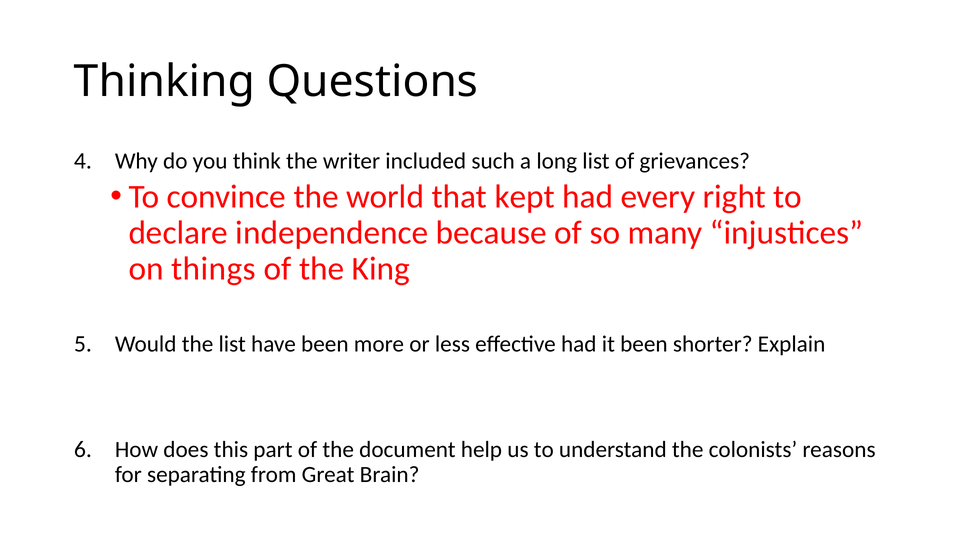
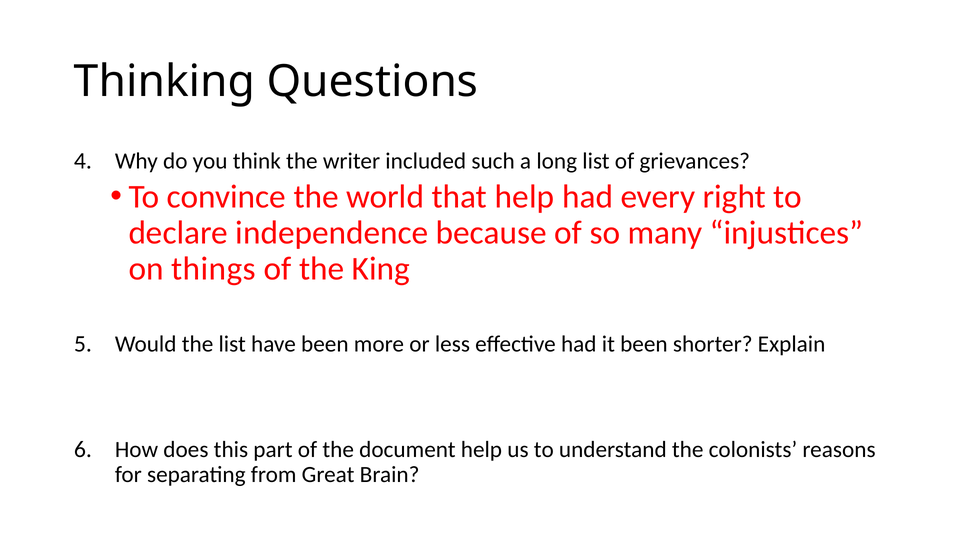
that kept: kept -> help (524, 197)
